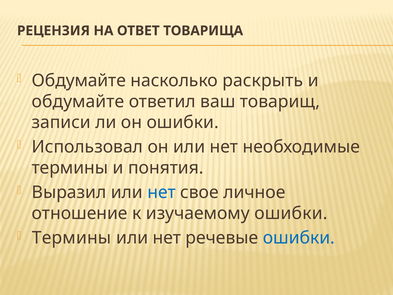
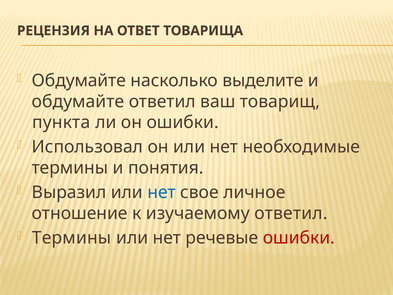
раскрыть: раскрыть -> выделите (263, 80)
записи: записи -> пункта (61, 122)
изучаемому ошибки: ошибки -> ответил (291, 213)
ошибки colour: blue -> red (299, 238)
